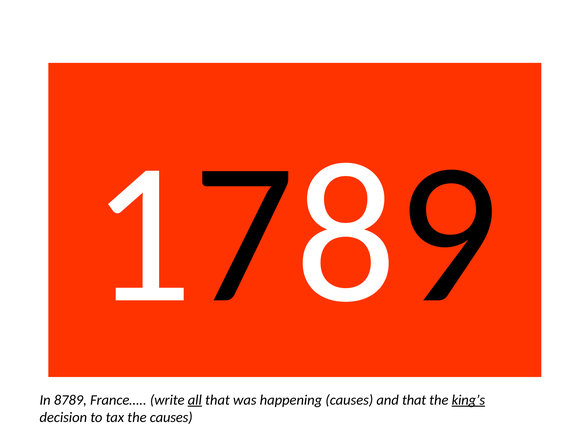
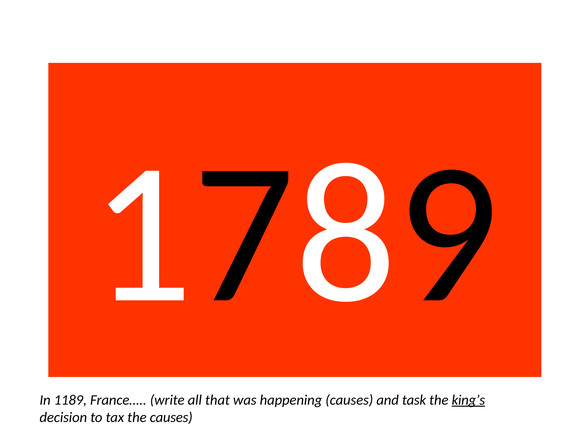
8789: 8789 -> 1189 (70, 400)
all underline: present -> none (195, 400)
and that: that -> task (414, 400)
